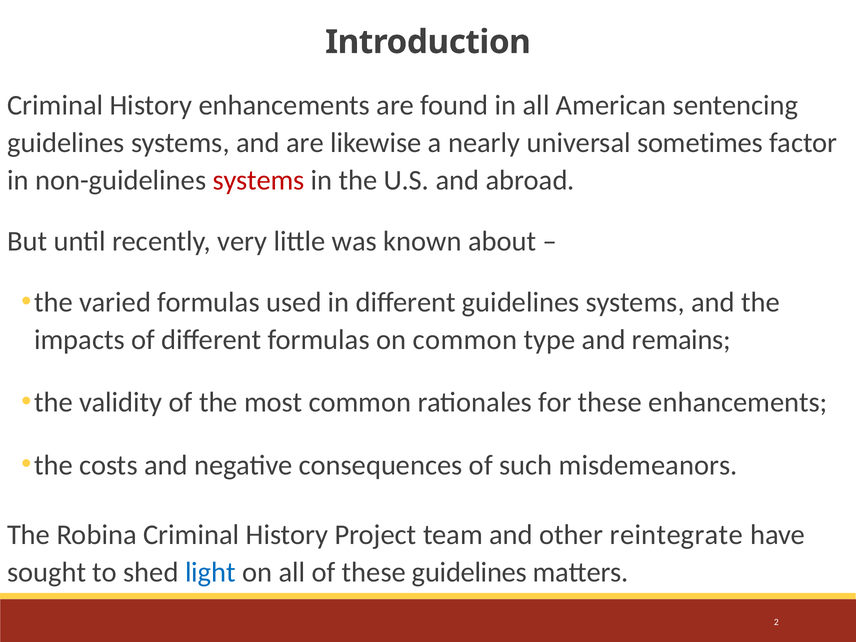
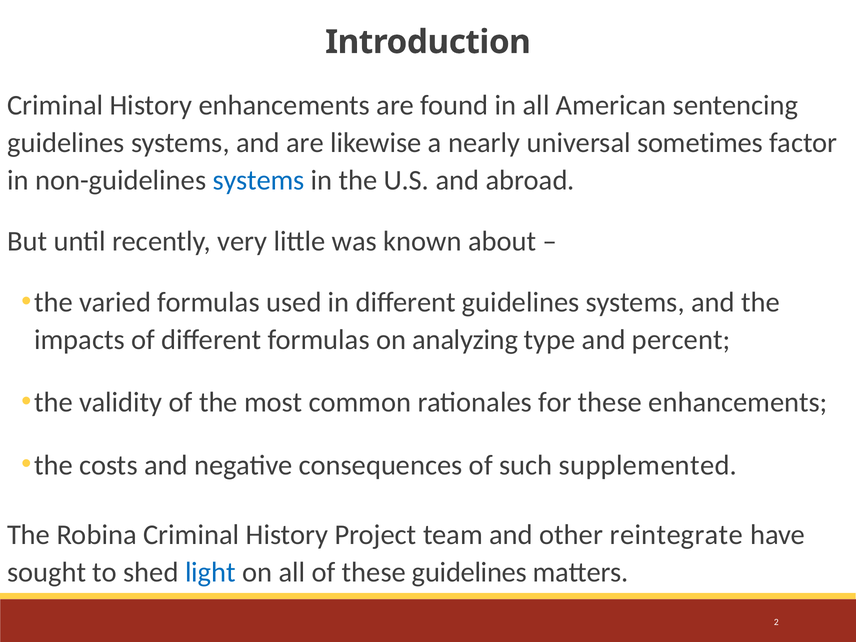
systems colour: red -> blue (259, 181)
on common: common -> analyzing (465, 340)
remains: remains -> percent (681, 340)
misdemeanors: misdemeanors -> supplemented (648, 465)
